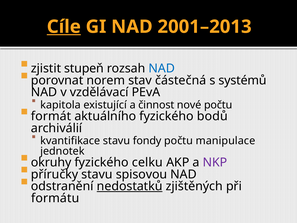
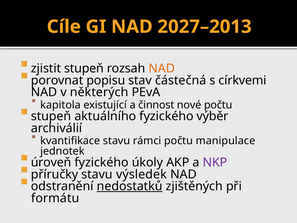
Cíle underline: present -> none (64, 27)
2001–2013: 2001–2013 -> 2027–2013 (205, 27)
NAD colour: blue -> orange (162, 68)
norem: norem -> popisu (106, 80)
systémů: systémů -> církvemi (243, 80)
vzdělávací: vzdělávací -> některých (99, 92)
formát: formát -> stupeň (51, 116)
bodů: bodů -> výběr (212, 116)
fondy: fondy -> rámci (147, 141)
okruhy: okruhy -> úroveň (51, 162)
celku: celku -> úkoly (147, 162)
spisovou: spisovou -> výsledek (141, 174)
